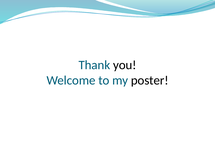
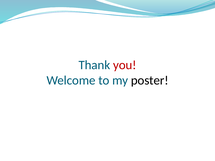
you colour: black -> red (125, 65)
